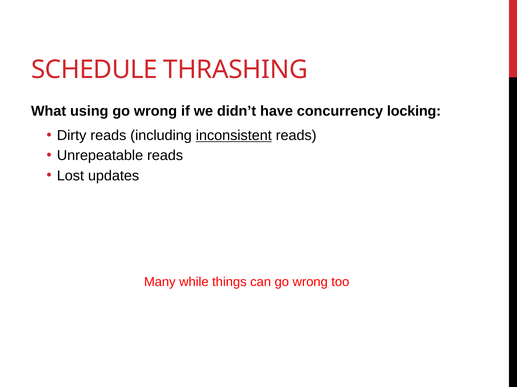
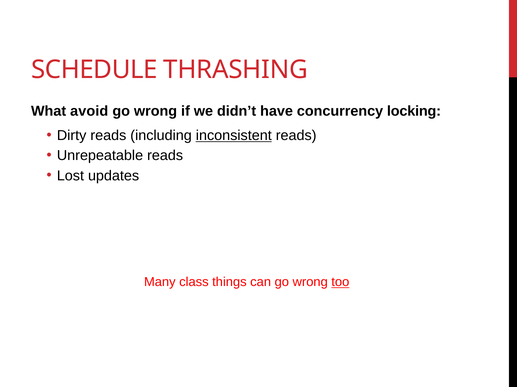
using: using -> avoid (89, 111)
while: while -> class (194, 283)
too underline: none -> present (340, 283)
